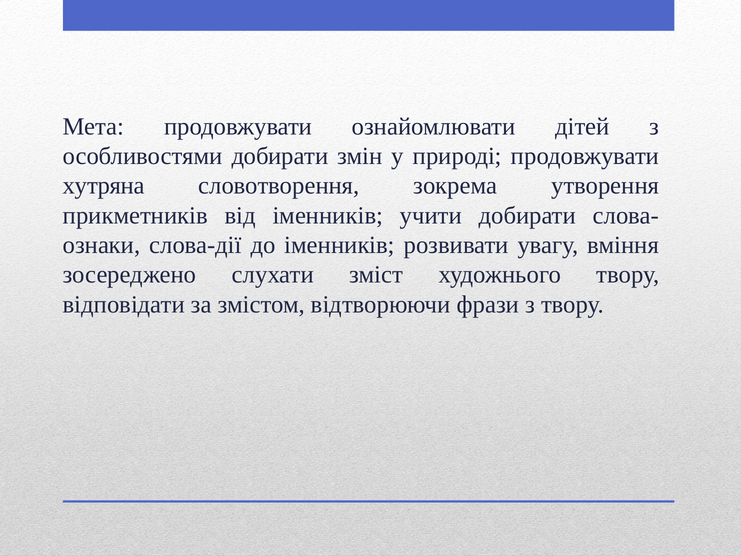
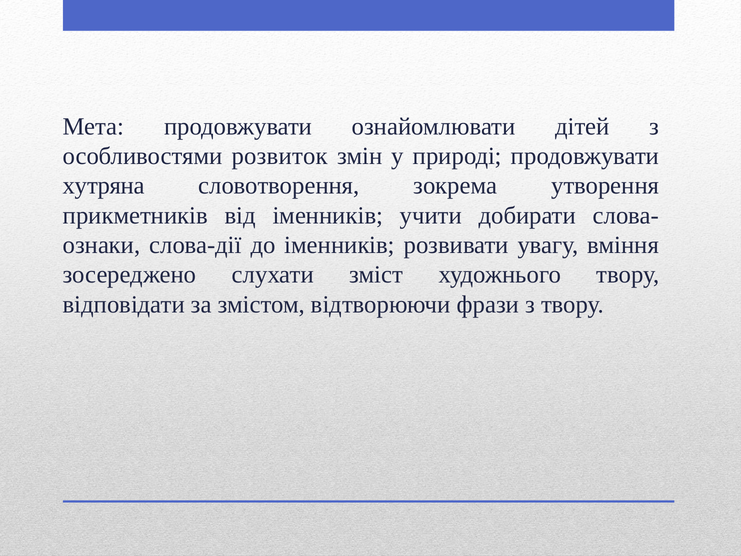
особливостями добирати: добирати -> розвиток (280, 156)
